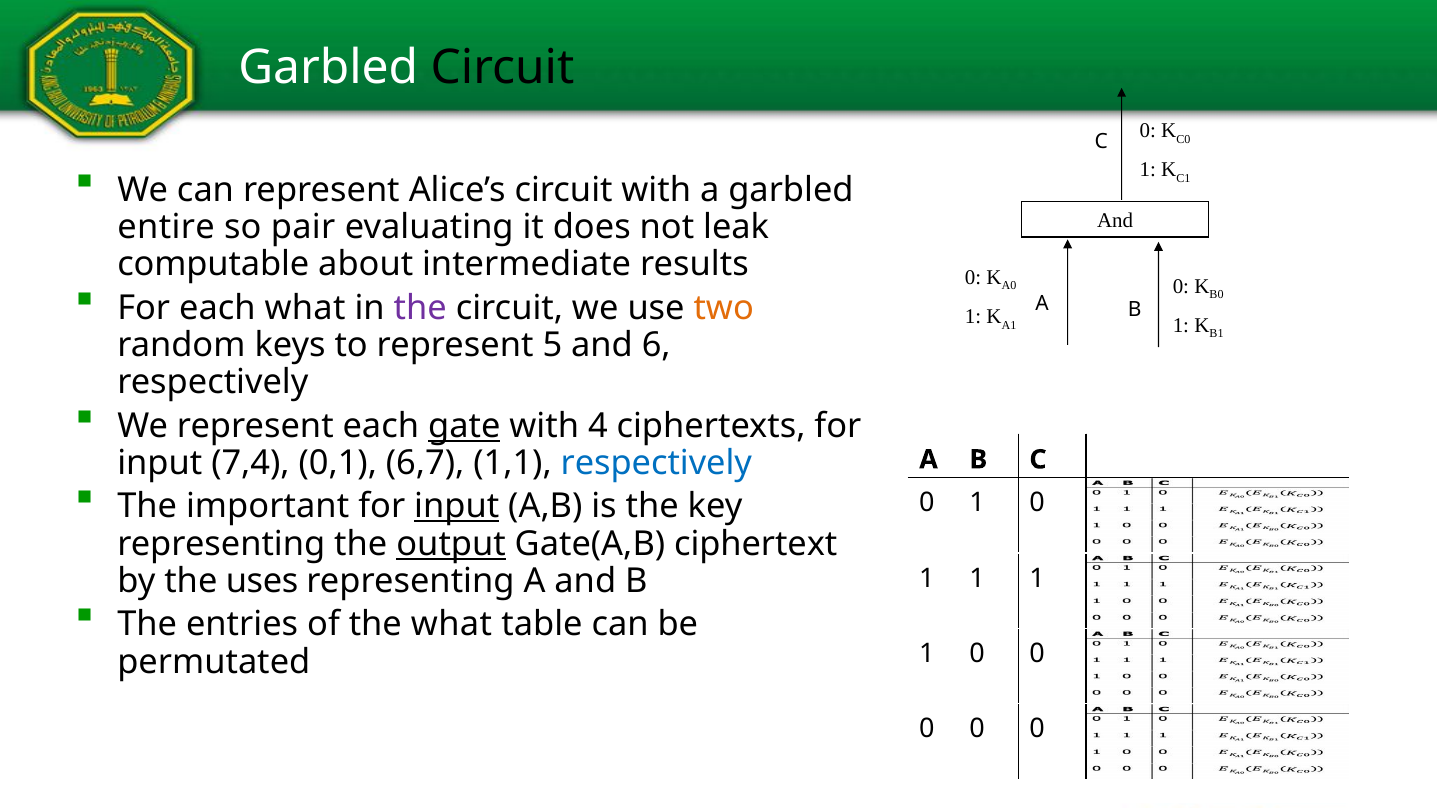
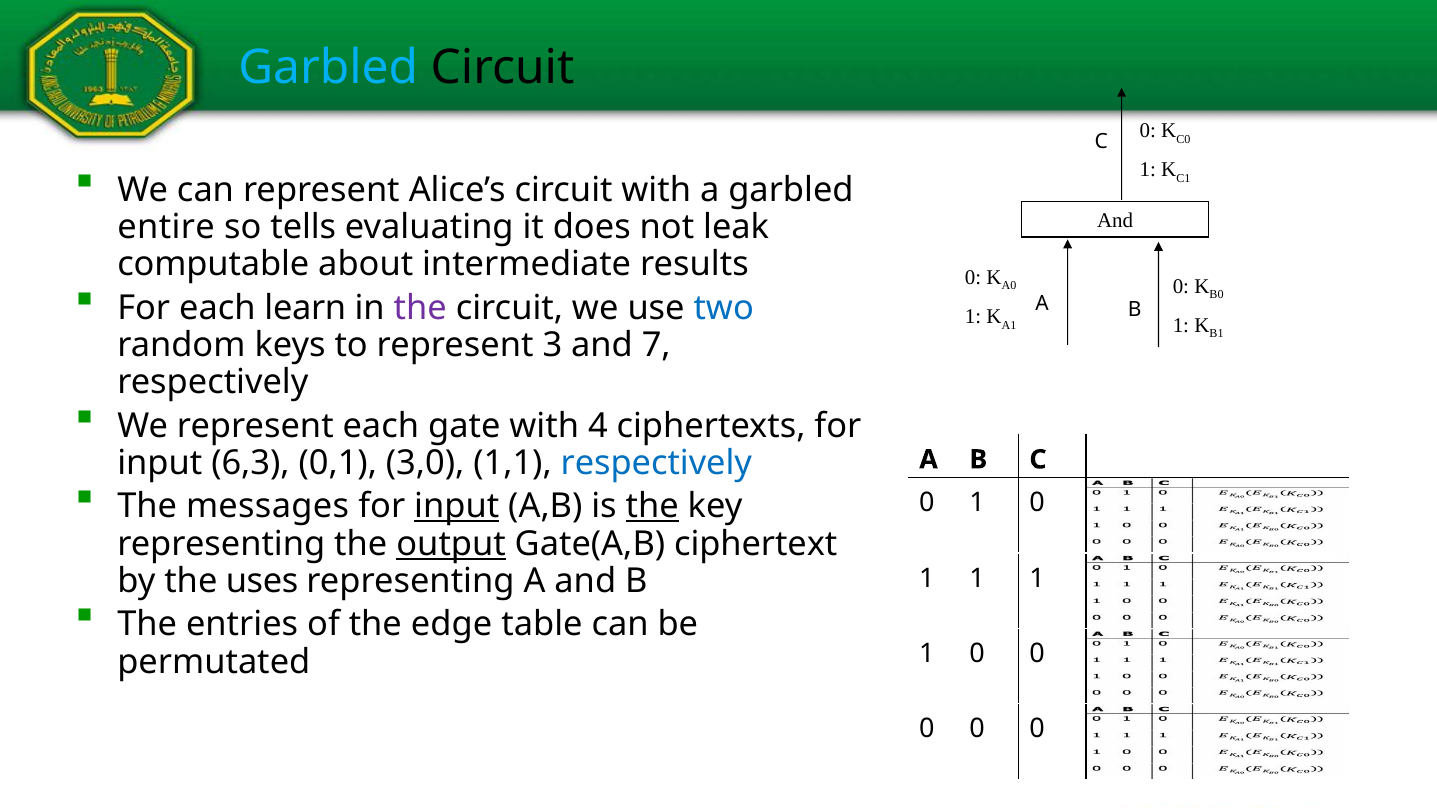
Garbled colour: white -> light blue (328, 68)
pair: pair -> tells (303, 227)
each what: what -> learn (305, 308)
two colour: orange -> blue (724, 308)
5: 5 -> 3 (552, 345)
6: 6 -> 7 (656, 345)
gate underline: present -> none (464, 426)
7,4: 7,4 -> 6,3 (250, 463)
6,7: 6,7 -> 3,0 (425, 463)
important: important -> messages (268, 507)
the underline: none -> present (652, 507)
the what: what -> edge (452, 625)
